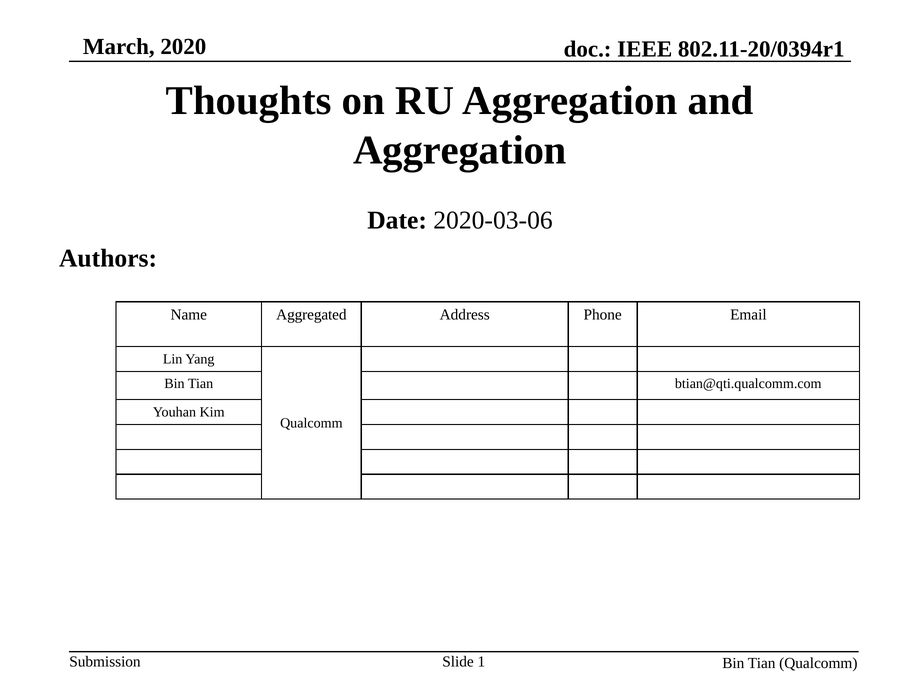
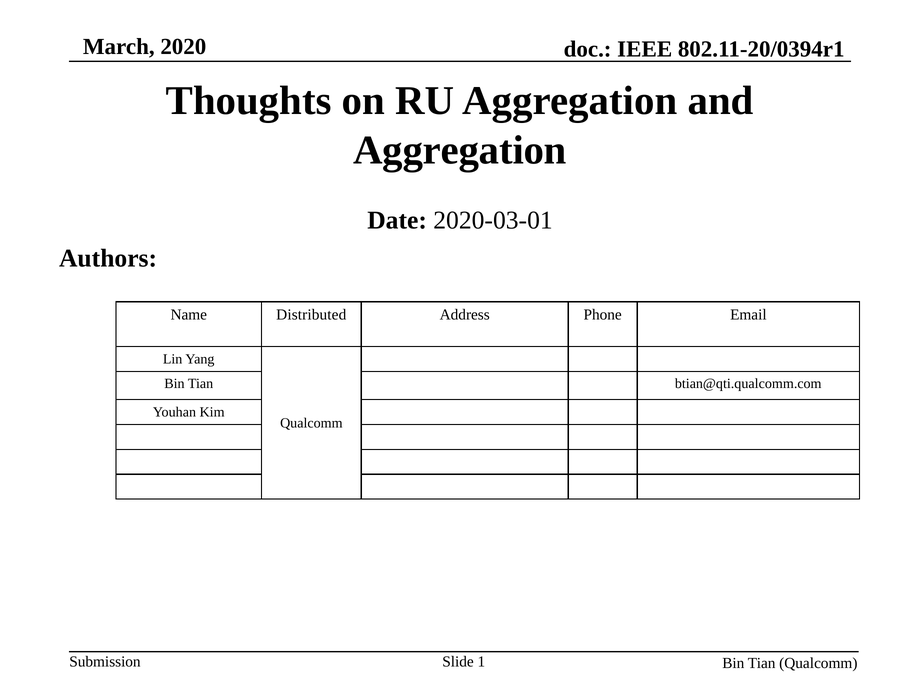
2020-03-06: 2020-03-06 -> 2020-03-01 (493, 220)
Aggregated: Aggregated -> Distributed (311, 315)
